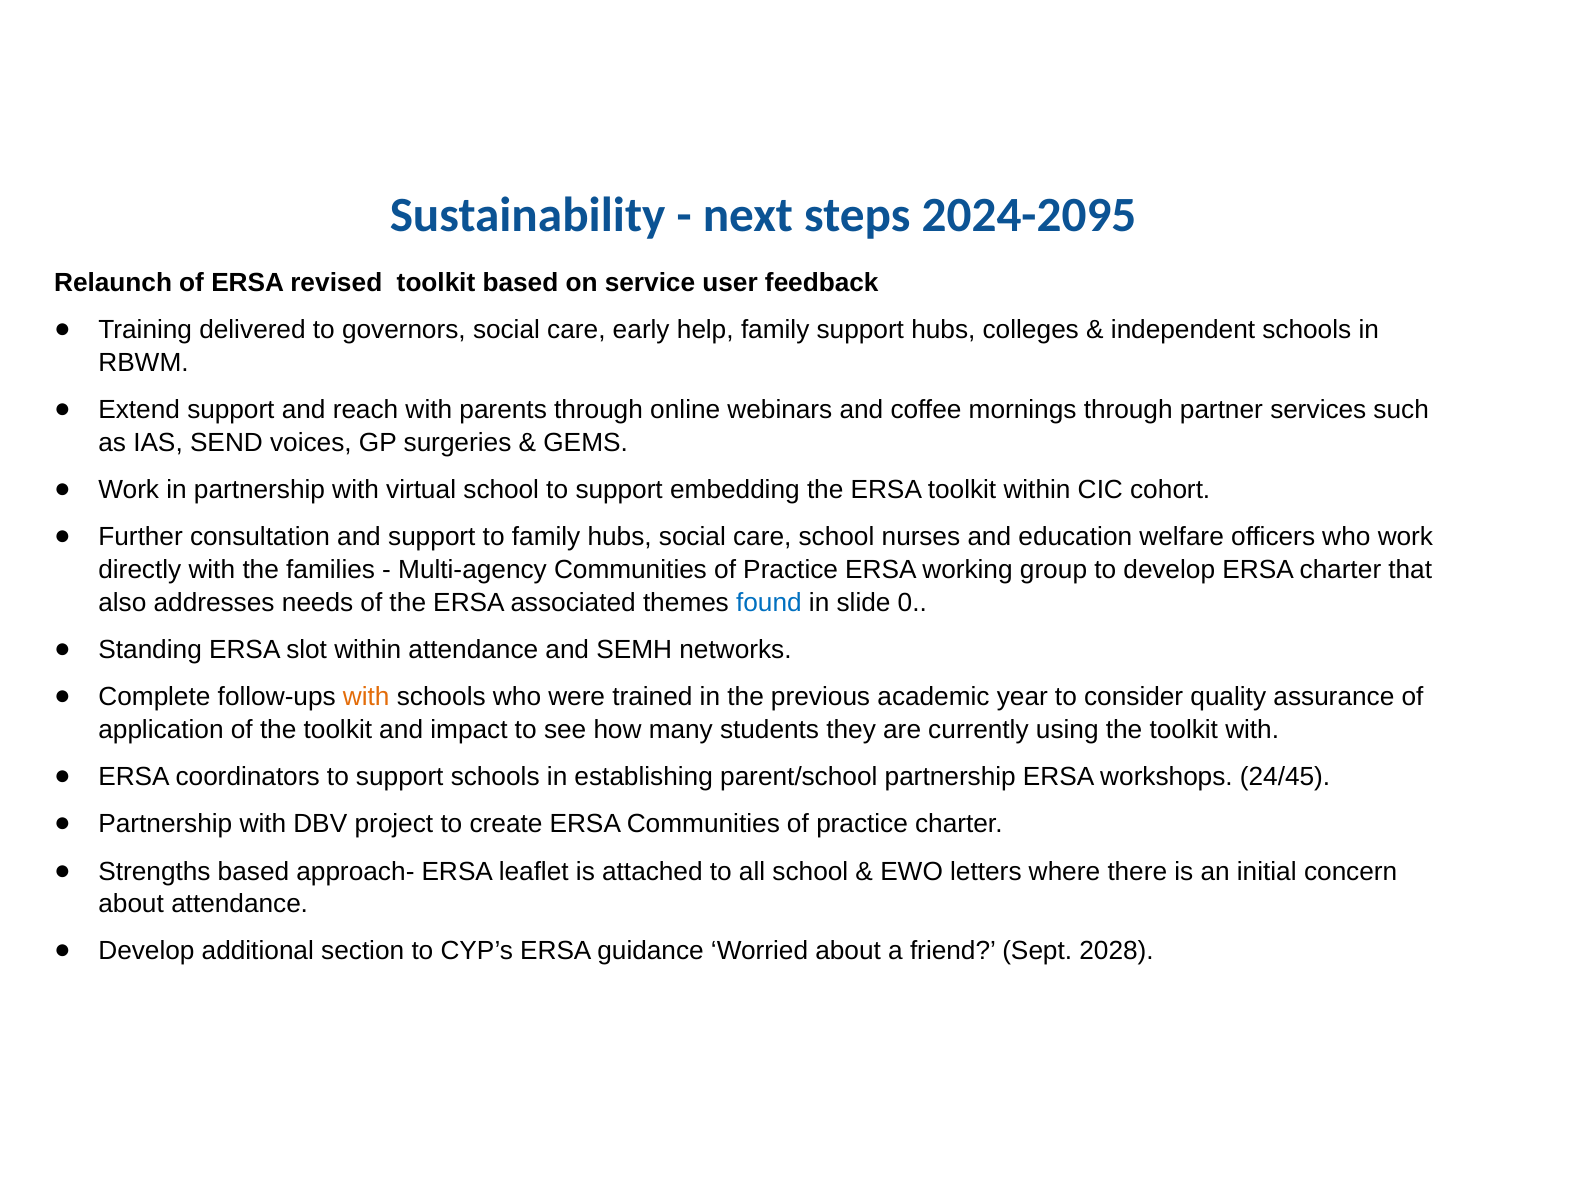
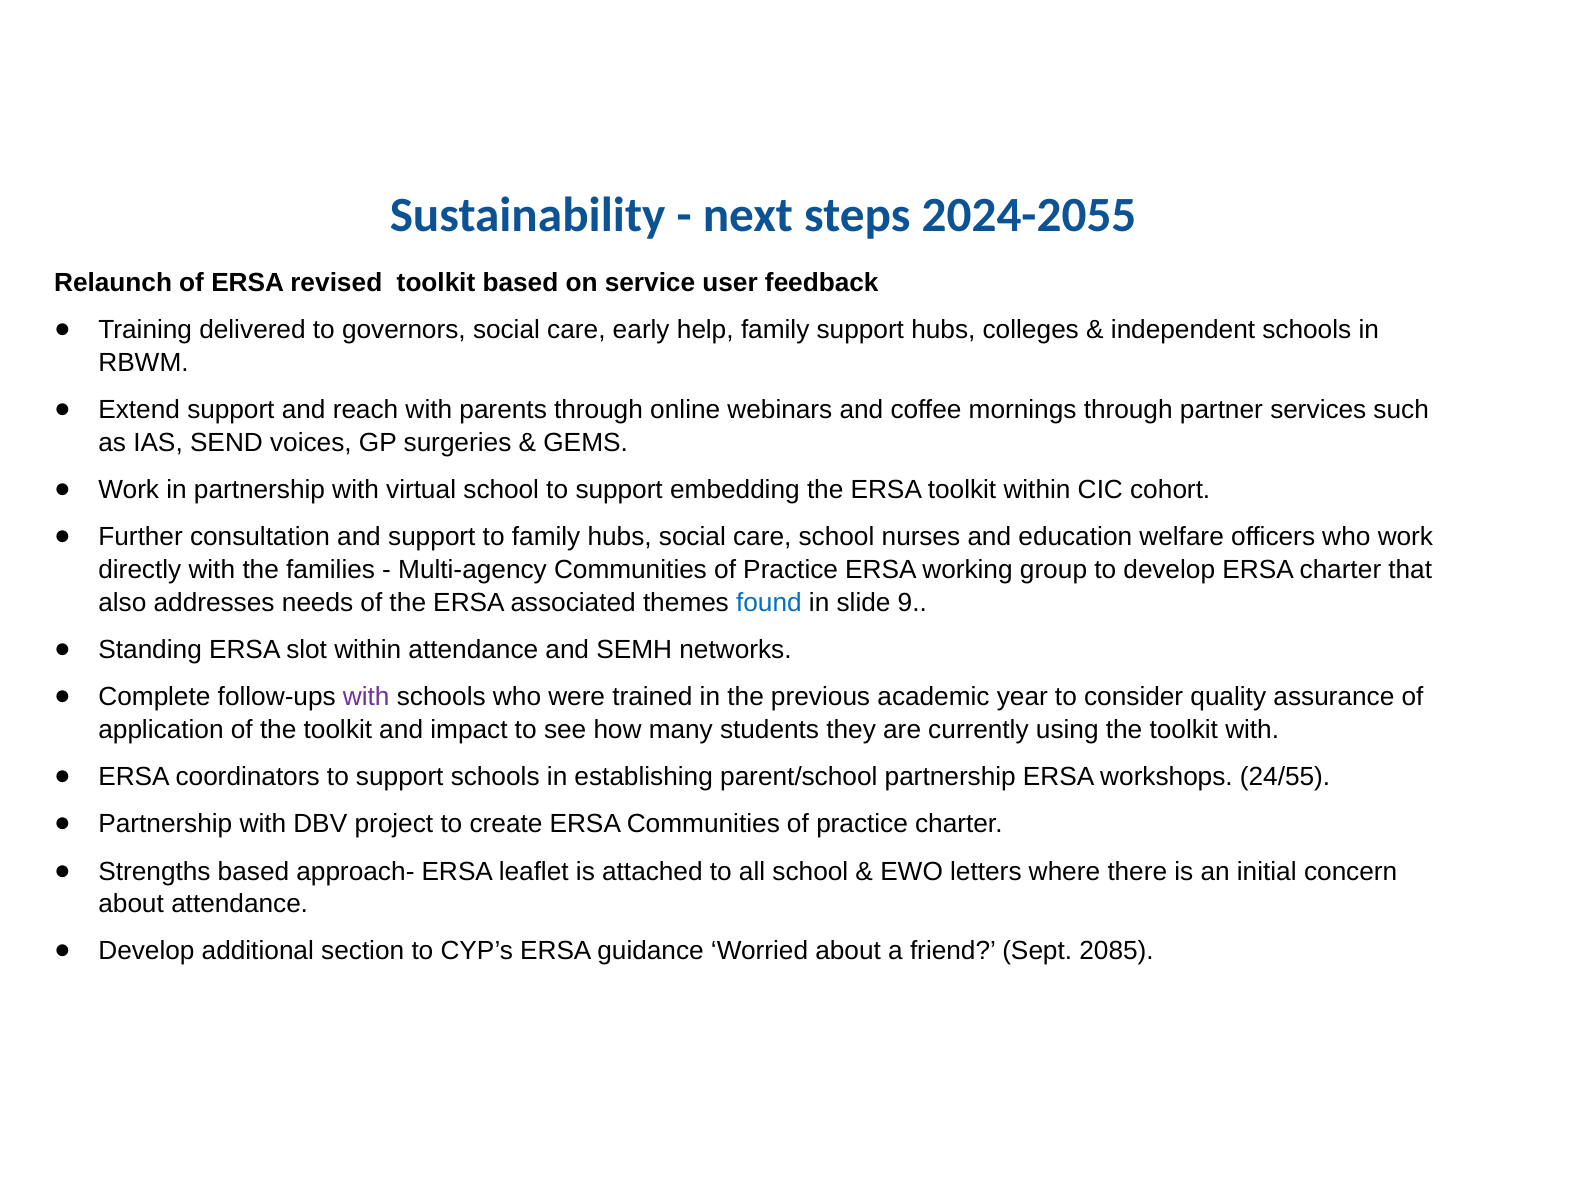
2024-2095: 2024-2095 -> 2024-2055 (1029, 216)
0: 0 -> 9 (912, 603)
with colour: orange -> purple (366, 697)
24/45: 24/45 -> 24/55 (1285, 777)
2028: 2028 -> 2085 (1116, 952)
